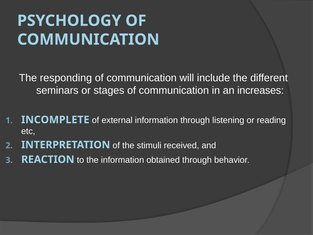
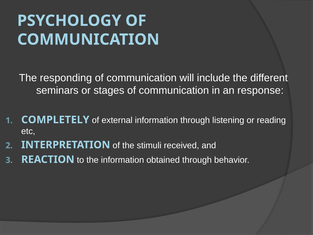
increases: increases -> response (261, 90)
INCOMPLETE: INCOMPLETE -> COMPLETELY (55, 120)
